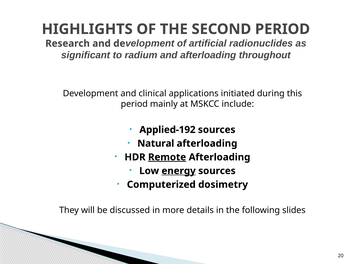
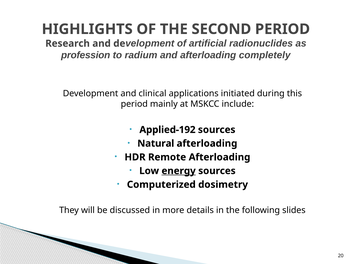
significant: significant -> profession (86, 55)
throughout: throughout -> completely (265, 55)
Remote underline: present -> none (167, 157)
